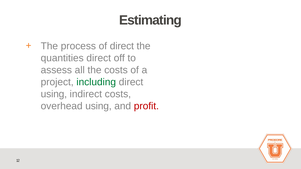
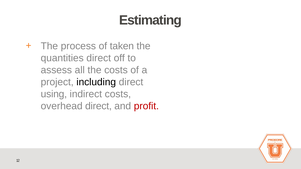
of direct: direct -> taken (122, 46)
including colour: green -> black (96, 82)
overhead using: using -> direct (98, 106)
